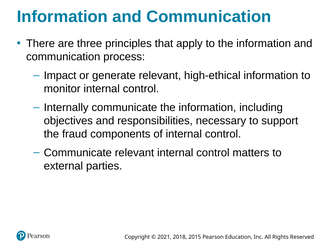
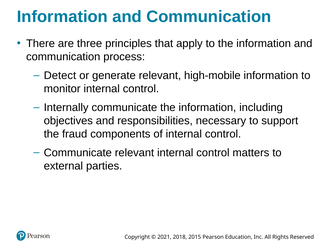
Impact: Impact -> Detect (60, 76)
high-ethical: high-ethical -> high-mobile (212, 76)
